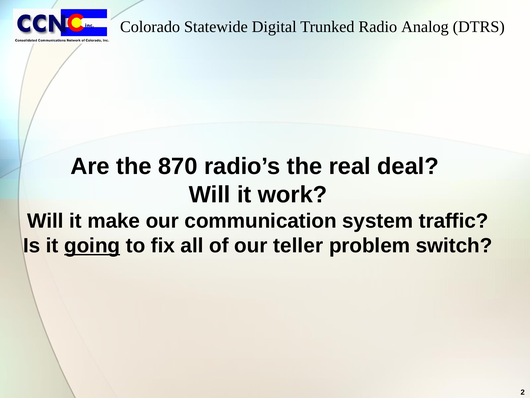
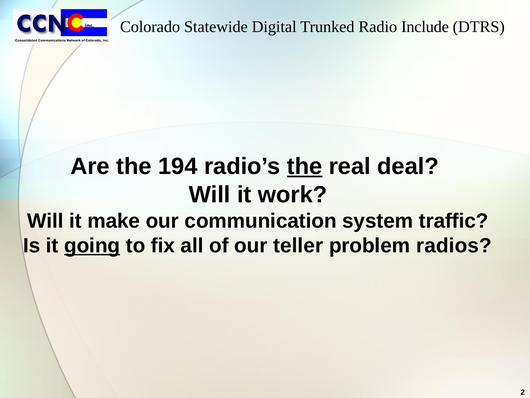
Analog: Analog -> Include (425, 27)
870: 870 -> 194 (178, 166)
the underline: none -> present (305, 166)
switch: switch -> radios (454, 245)
